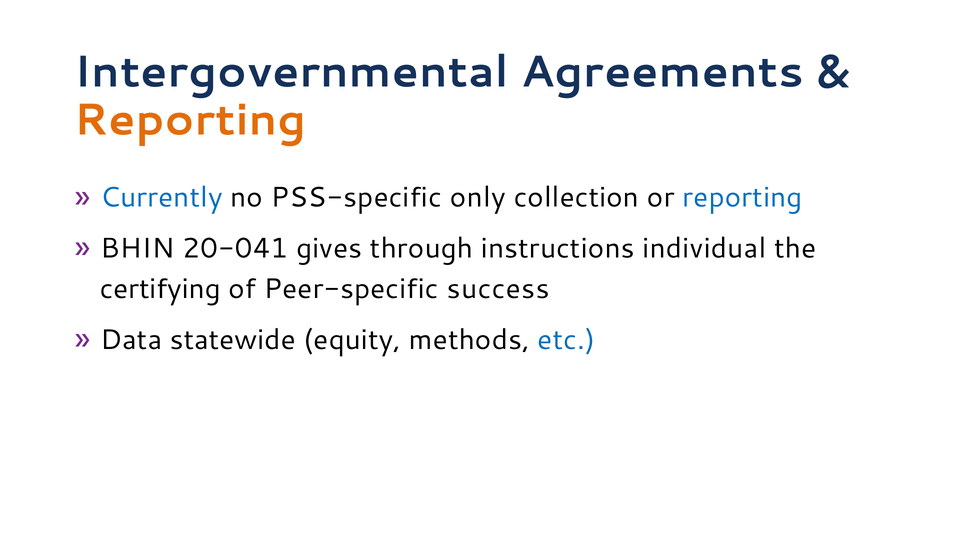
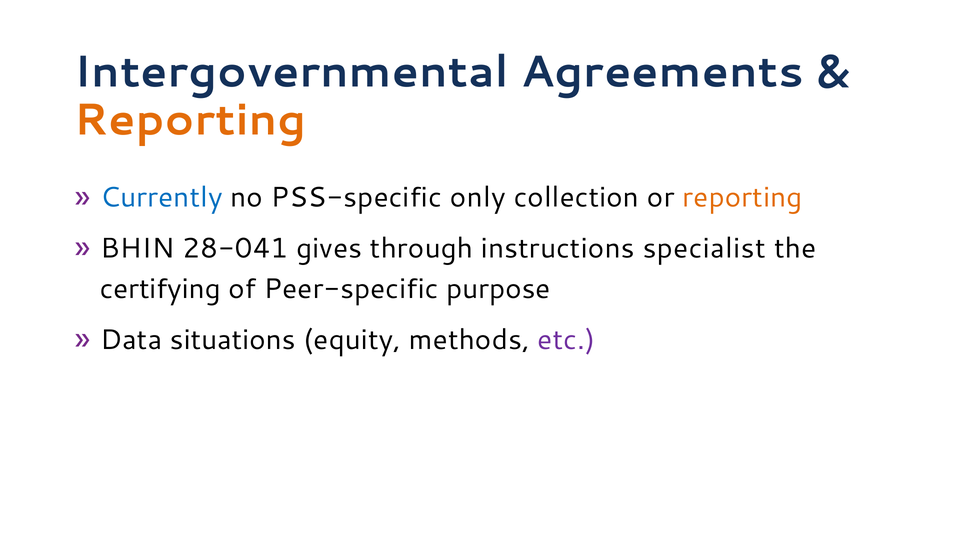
reporting colour: blue -> orange (742, 197)
20-041: 20-041 -> 28-041 (235, 248)
individual: individual -> specialist (704, 248)
success: success -> purpose (498, 289)
statewide: statewide -> situations (233, 339)
etc colour: blue -> purple (566, 339)
